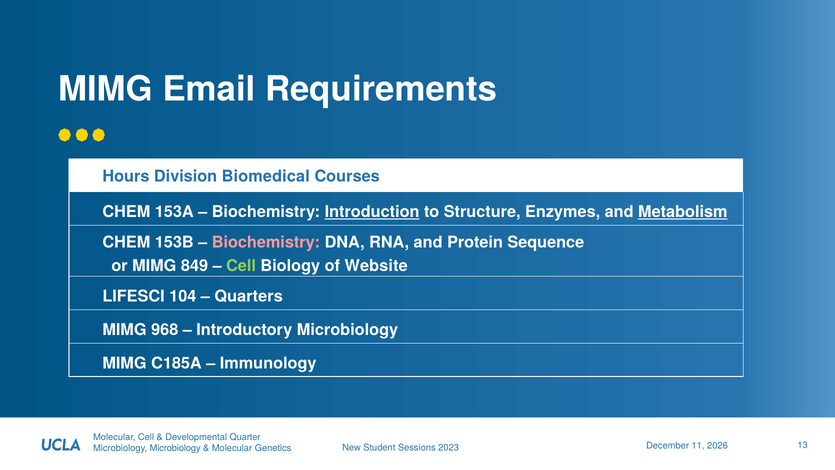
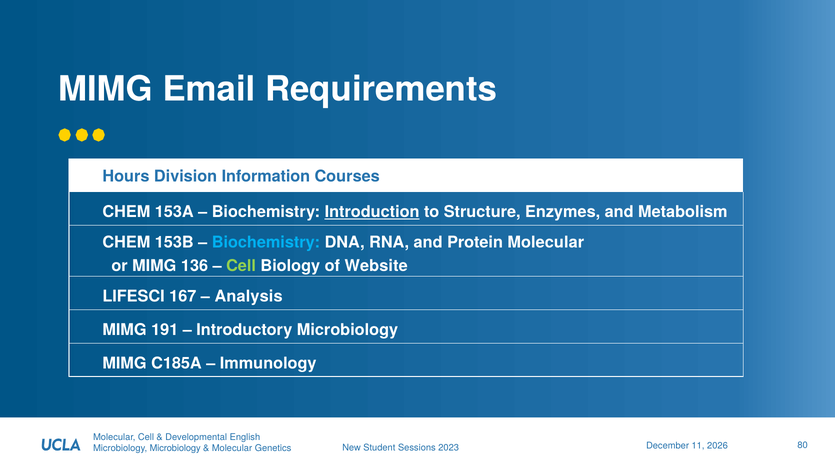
Biomedical: Biomedical -> Information (266, 177)
Metabolism underline: present -> none (683, 212)
Biochemistry colour: pink -> light blue (266, 243)
Protein Sequence: Sequence -> Molecular (546, 243)
849: 849 -> 136 (195, 266)
104: 104 -> 167 (183, 296)
Quarters: Quarters -> Analysis (249, 296)
968: 968 -> 191 (165, 330)
Quarter: Quarter -> English (245, 437)
13: 13 -> 80 (803, 445)
